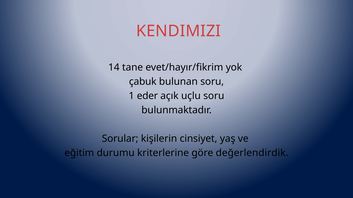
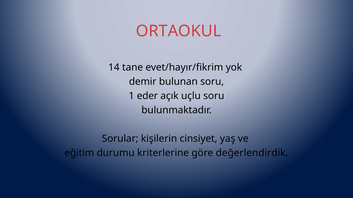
KENDIMIZI: KENDIMIZI -> ORTAOKUL (179, 31)
çabuk: çabuk -> demir (143, 82)
